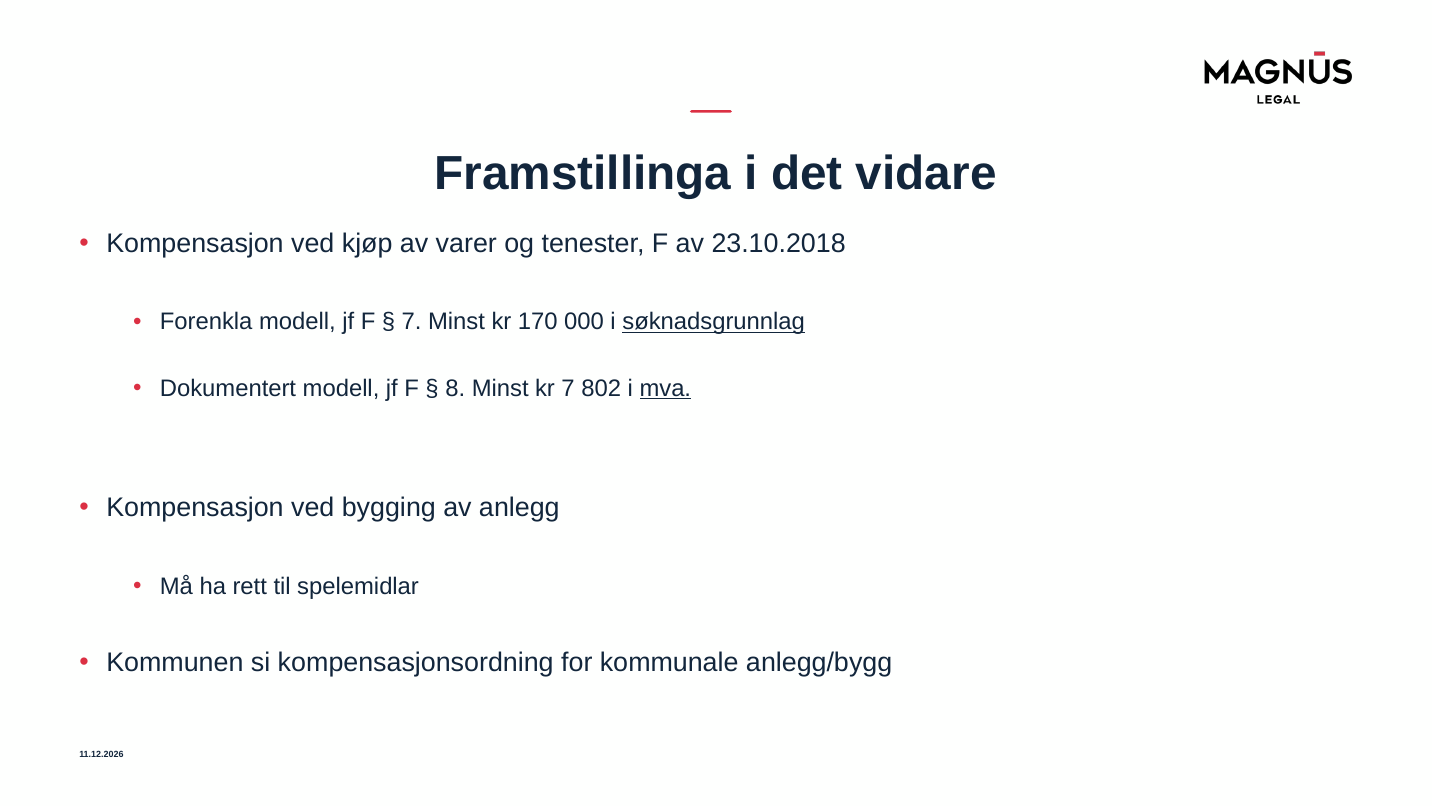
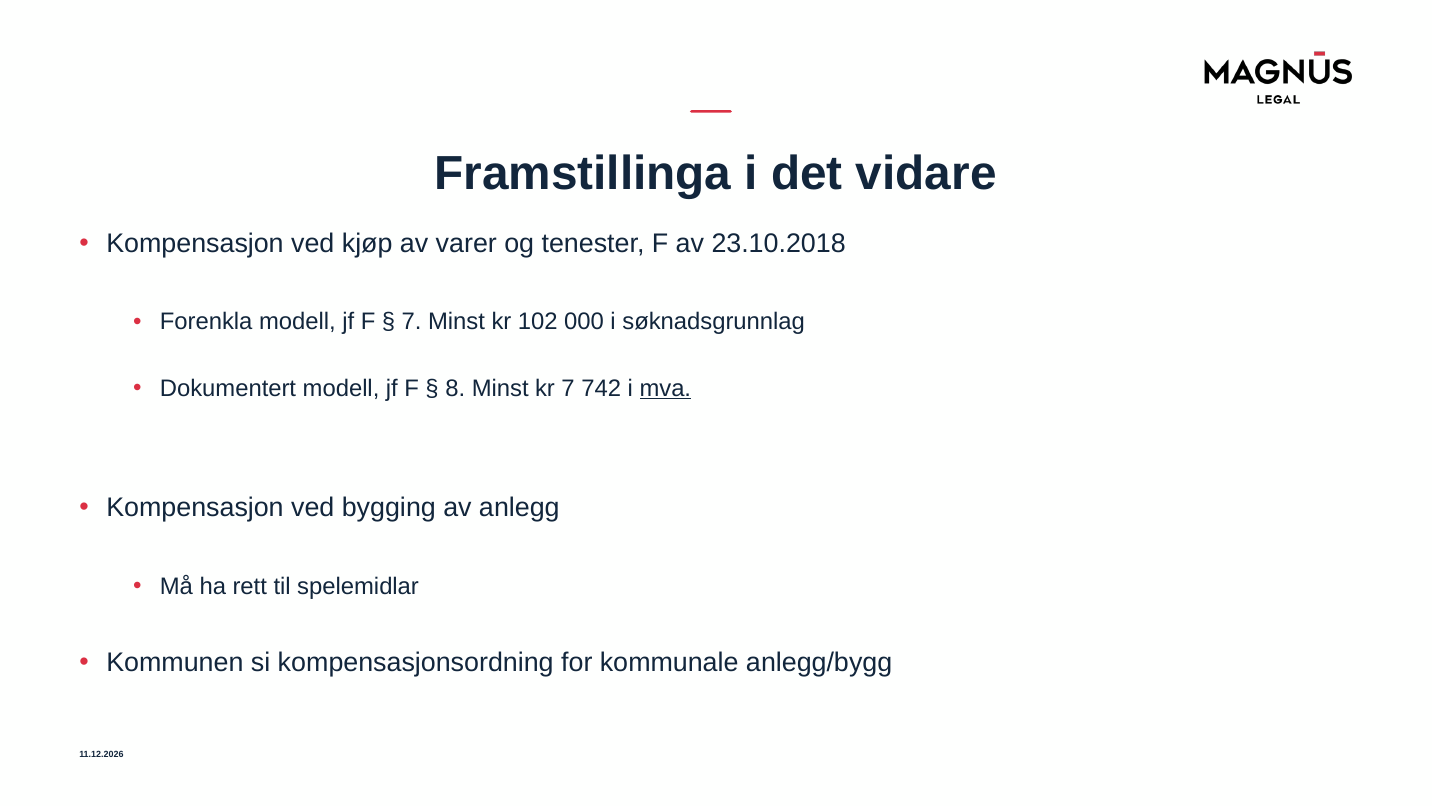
170: 170 -> 102 (538, 322)
søknadsgrunnlag underline: present -> none (714, 322)
802: 802 -> 742 (601, 388)
